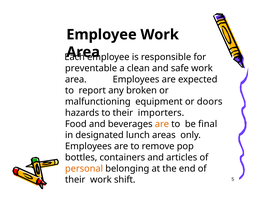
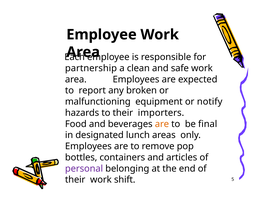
preventable: preventable -> partnership (91, 68)
doors: doors -> notify (210, 101)
personal colour: orange -> purple (84, 168)
